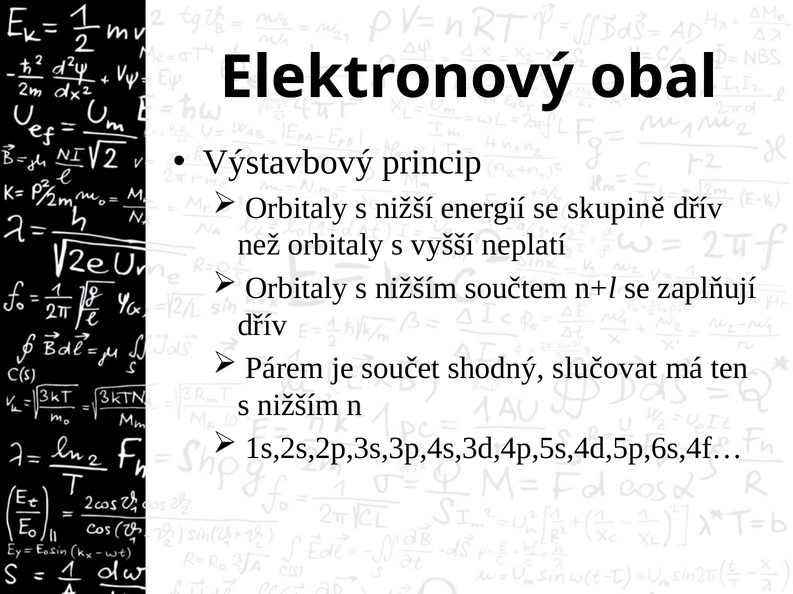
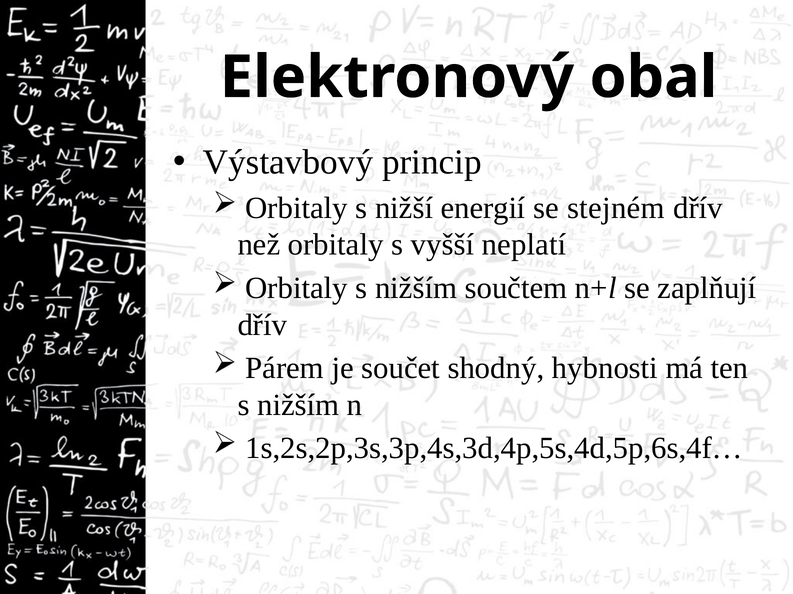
skupině: skupině -> stejném (616, 208)
slučovat: slučovat -> hybnosti (605, 369)
